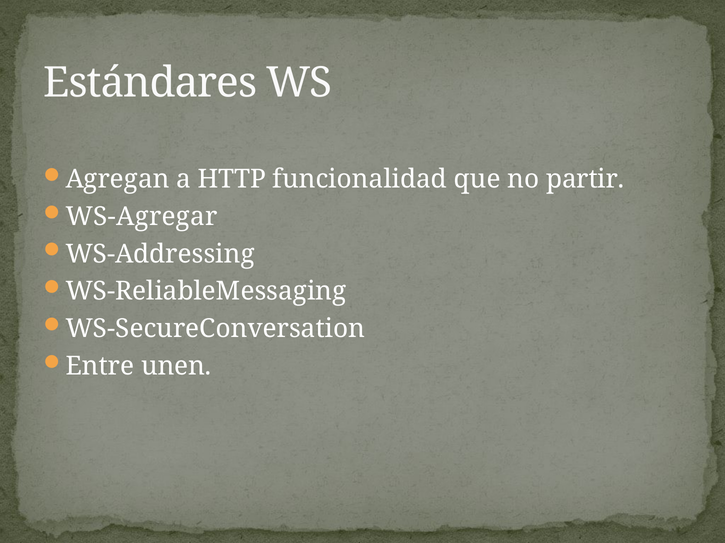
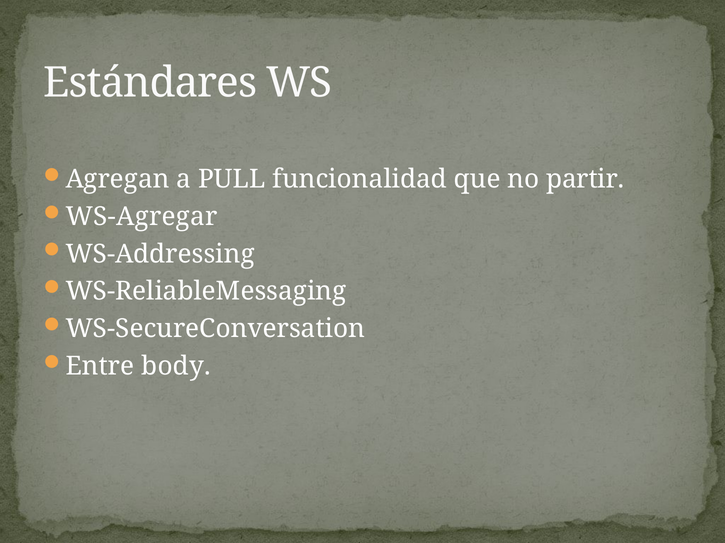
HTTP: HTTP -> PULL (232, 179)
unen: unen -> body (176, 367)
